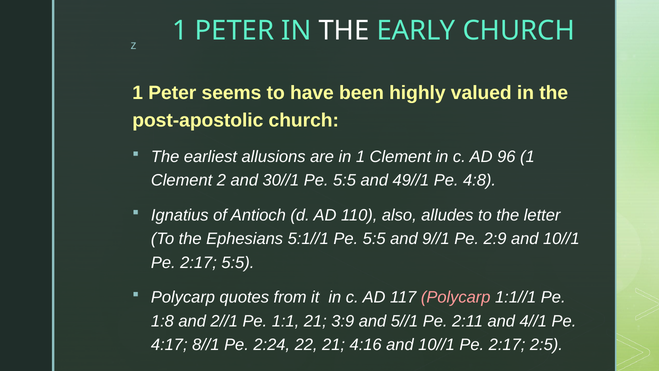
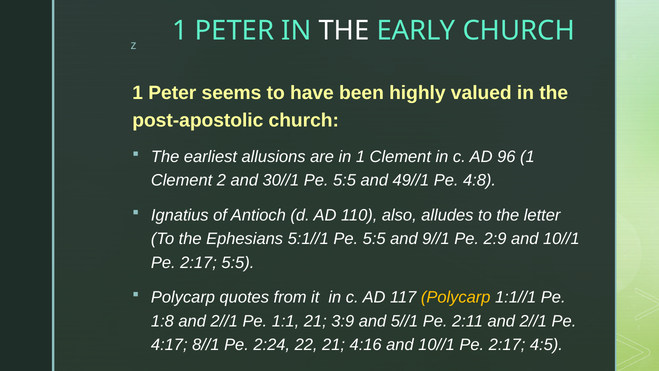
Polycarp colour: pink -> yellow (456, 297)
2:11 and 4//1: 4//1 -> 2//1 (533, 321)
2:5: 2:5 -> 4:5 (546, 345)
